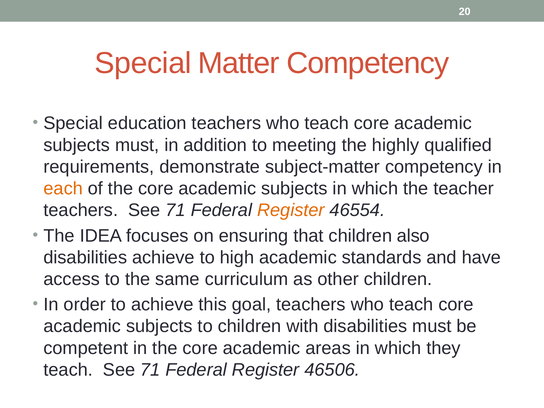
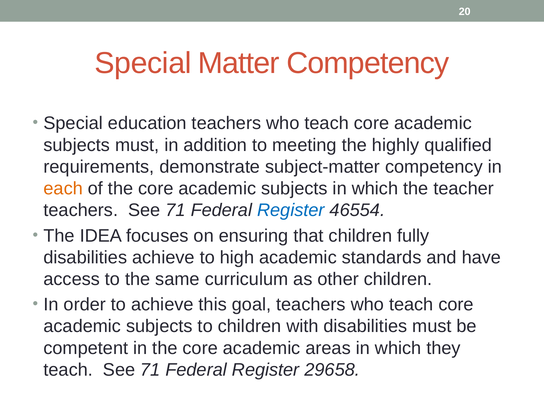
Register colour: orange -> blue (291, 210)
also: also -> fully (413, 236)
46506: 46506 -> 29658 (332, 370)
